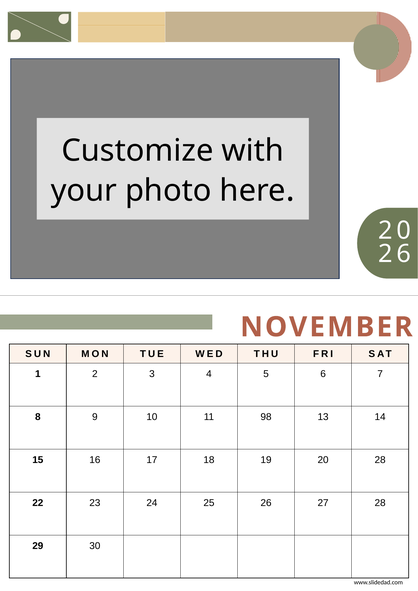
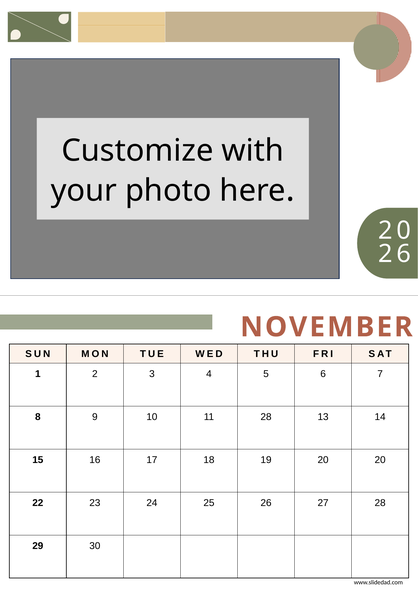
11 98: 98 -> 28 (266, 417)
20 28: 28 -> 20 (380, 460)
